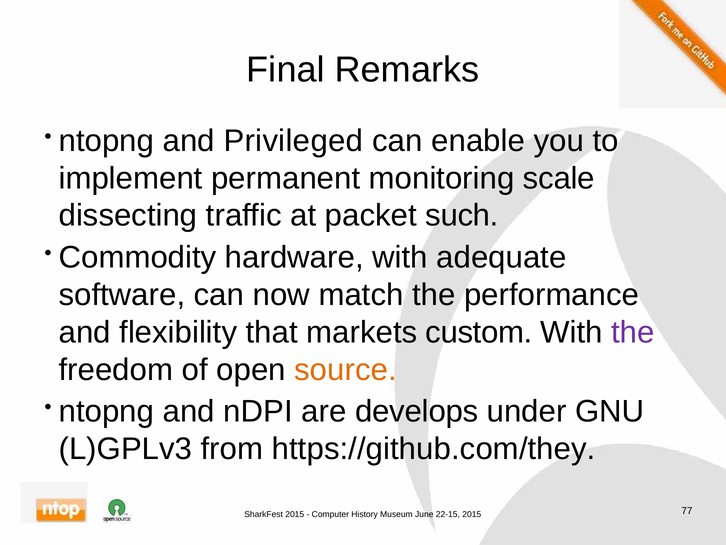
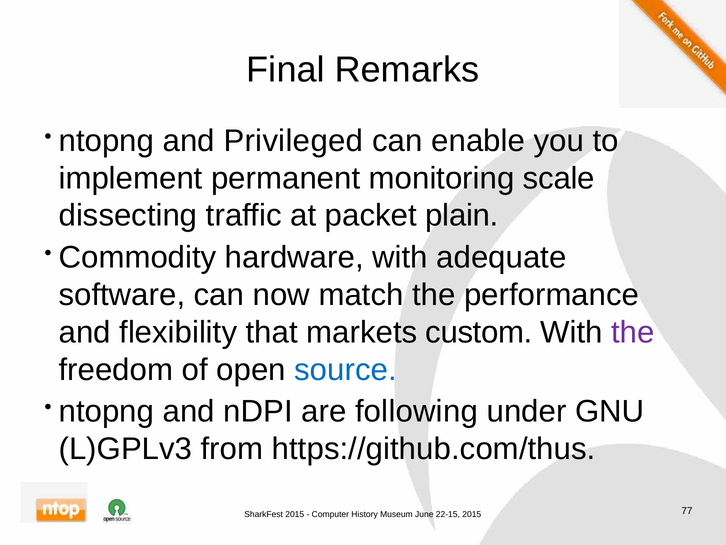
such: such -> plain (462, 215)
source colour: orange -> blue (346, 369)
develops: develops -> following (416, 411)
https://github.com/they: https://github.com/they -> https://github.com/thus (434, 449)
